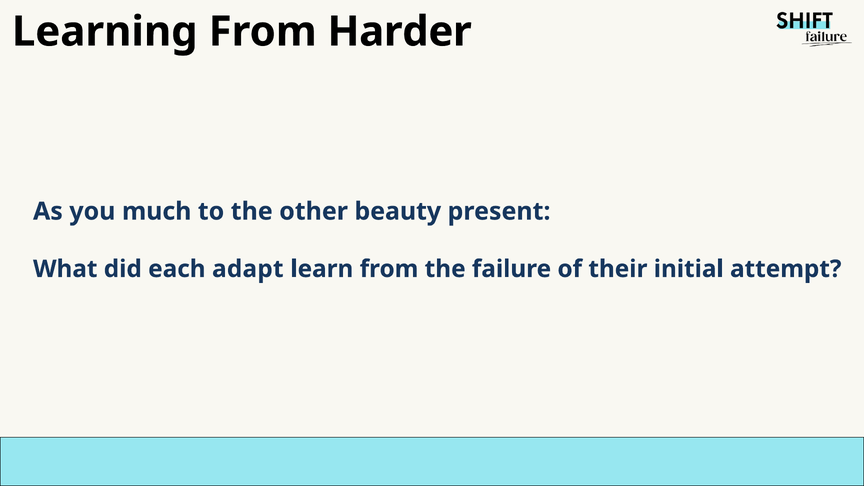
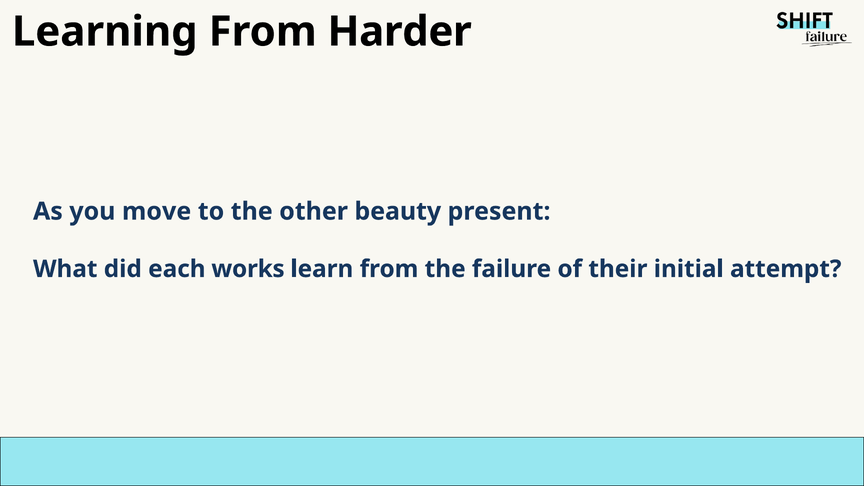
much: much -> move (157, 211)
adapt: adapt -> works (248, 269)
